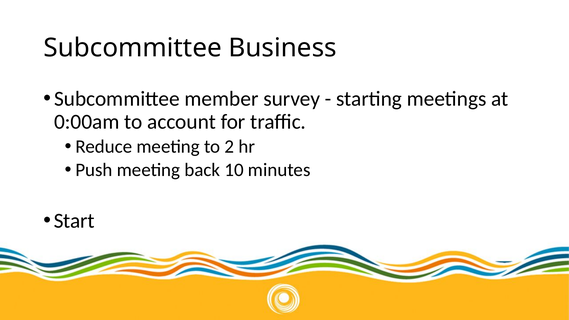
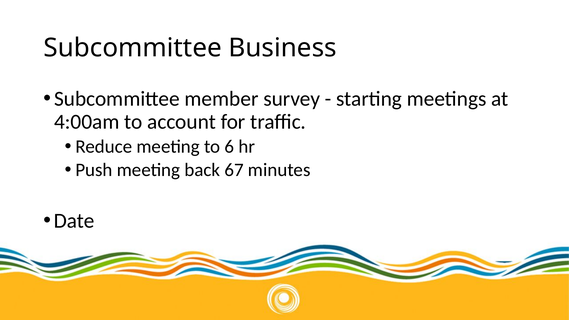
0:00am: 0:00am -> 4:00am (87, 122)
2: 2 -> 6 (229, 147)
10: 10 -> 67 (234, 170)
Start: Start -> Date (74, 221)
